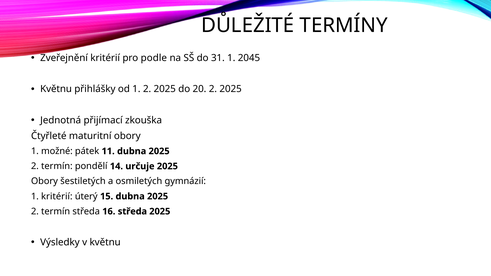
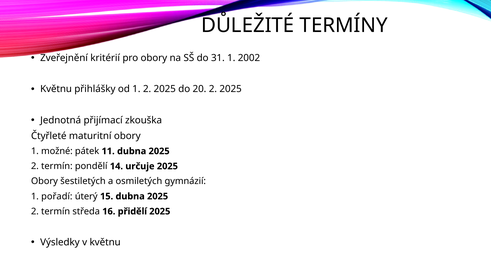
pro podle: podle -> obory (154, 58)
2045: 2045 -> 2002 (249, 58)
1 kritérií: kritérií -> pořadí (57, 196)
16 středa: středa -> přidělí (132, 212)
